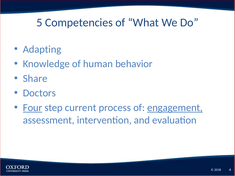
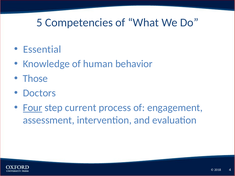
Adapting: Adapting -> Essential (42, 49)
Share: Share -> Those (35, 79)
engagement underline: present -> none (175, 108)
